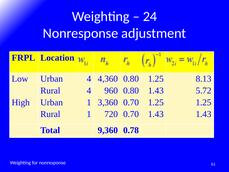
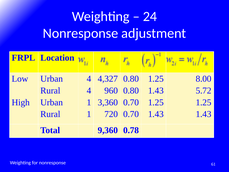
4,360: 4,360 -> 4,327 (108, 79)
8.13: 8.13 -> 8.00 (204, 79)
